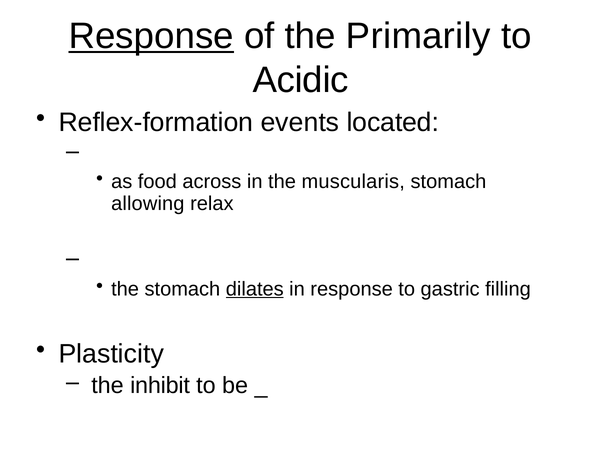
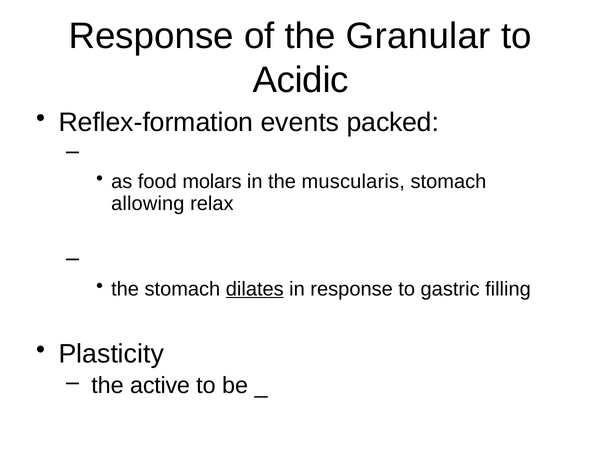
Response underline: present -> none (151, 36)
Primarily: Primarily -> Granular (418, 36)
located: located -> packed (393, 122)
across: across -> molars (212, 182)
inhibit: inhibit -> active (160, 385)
